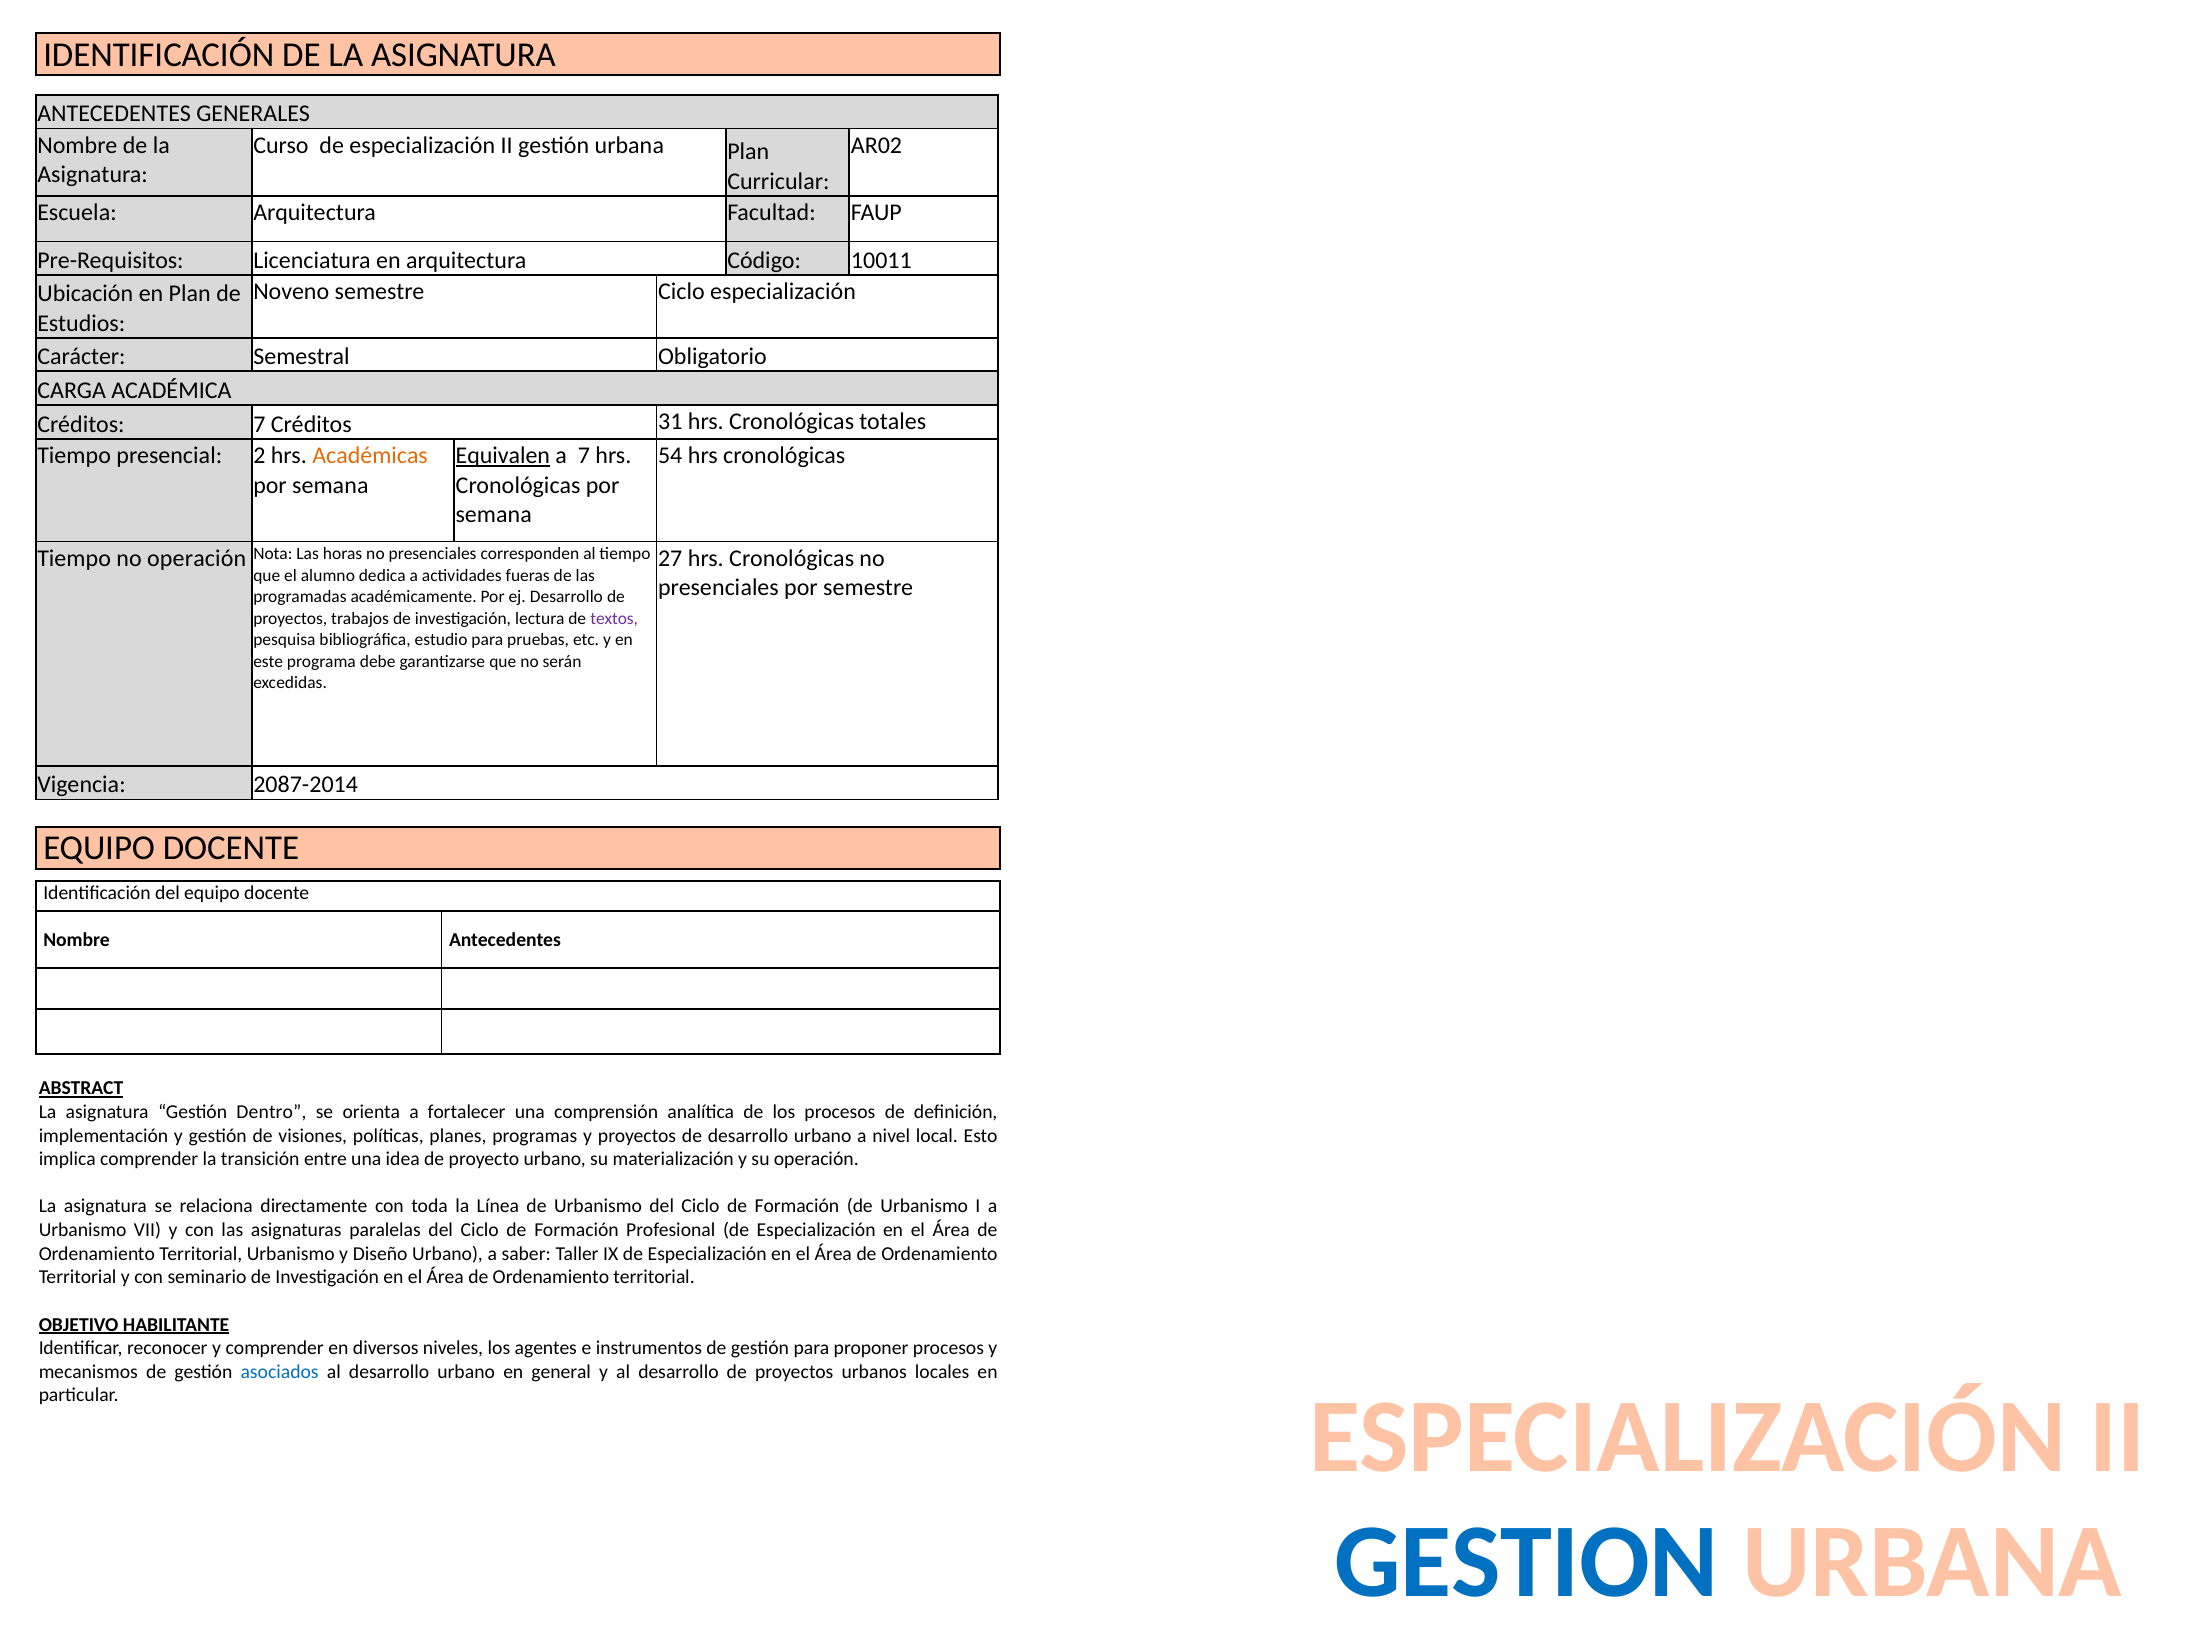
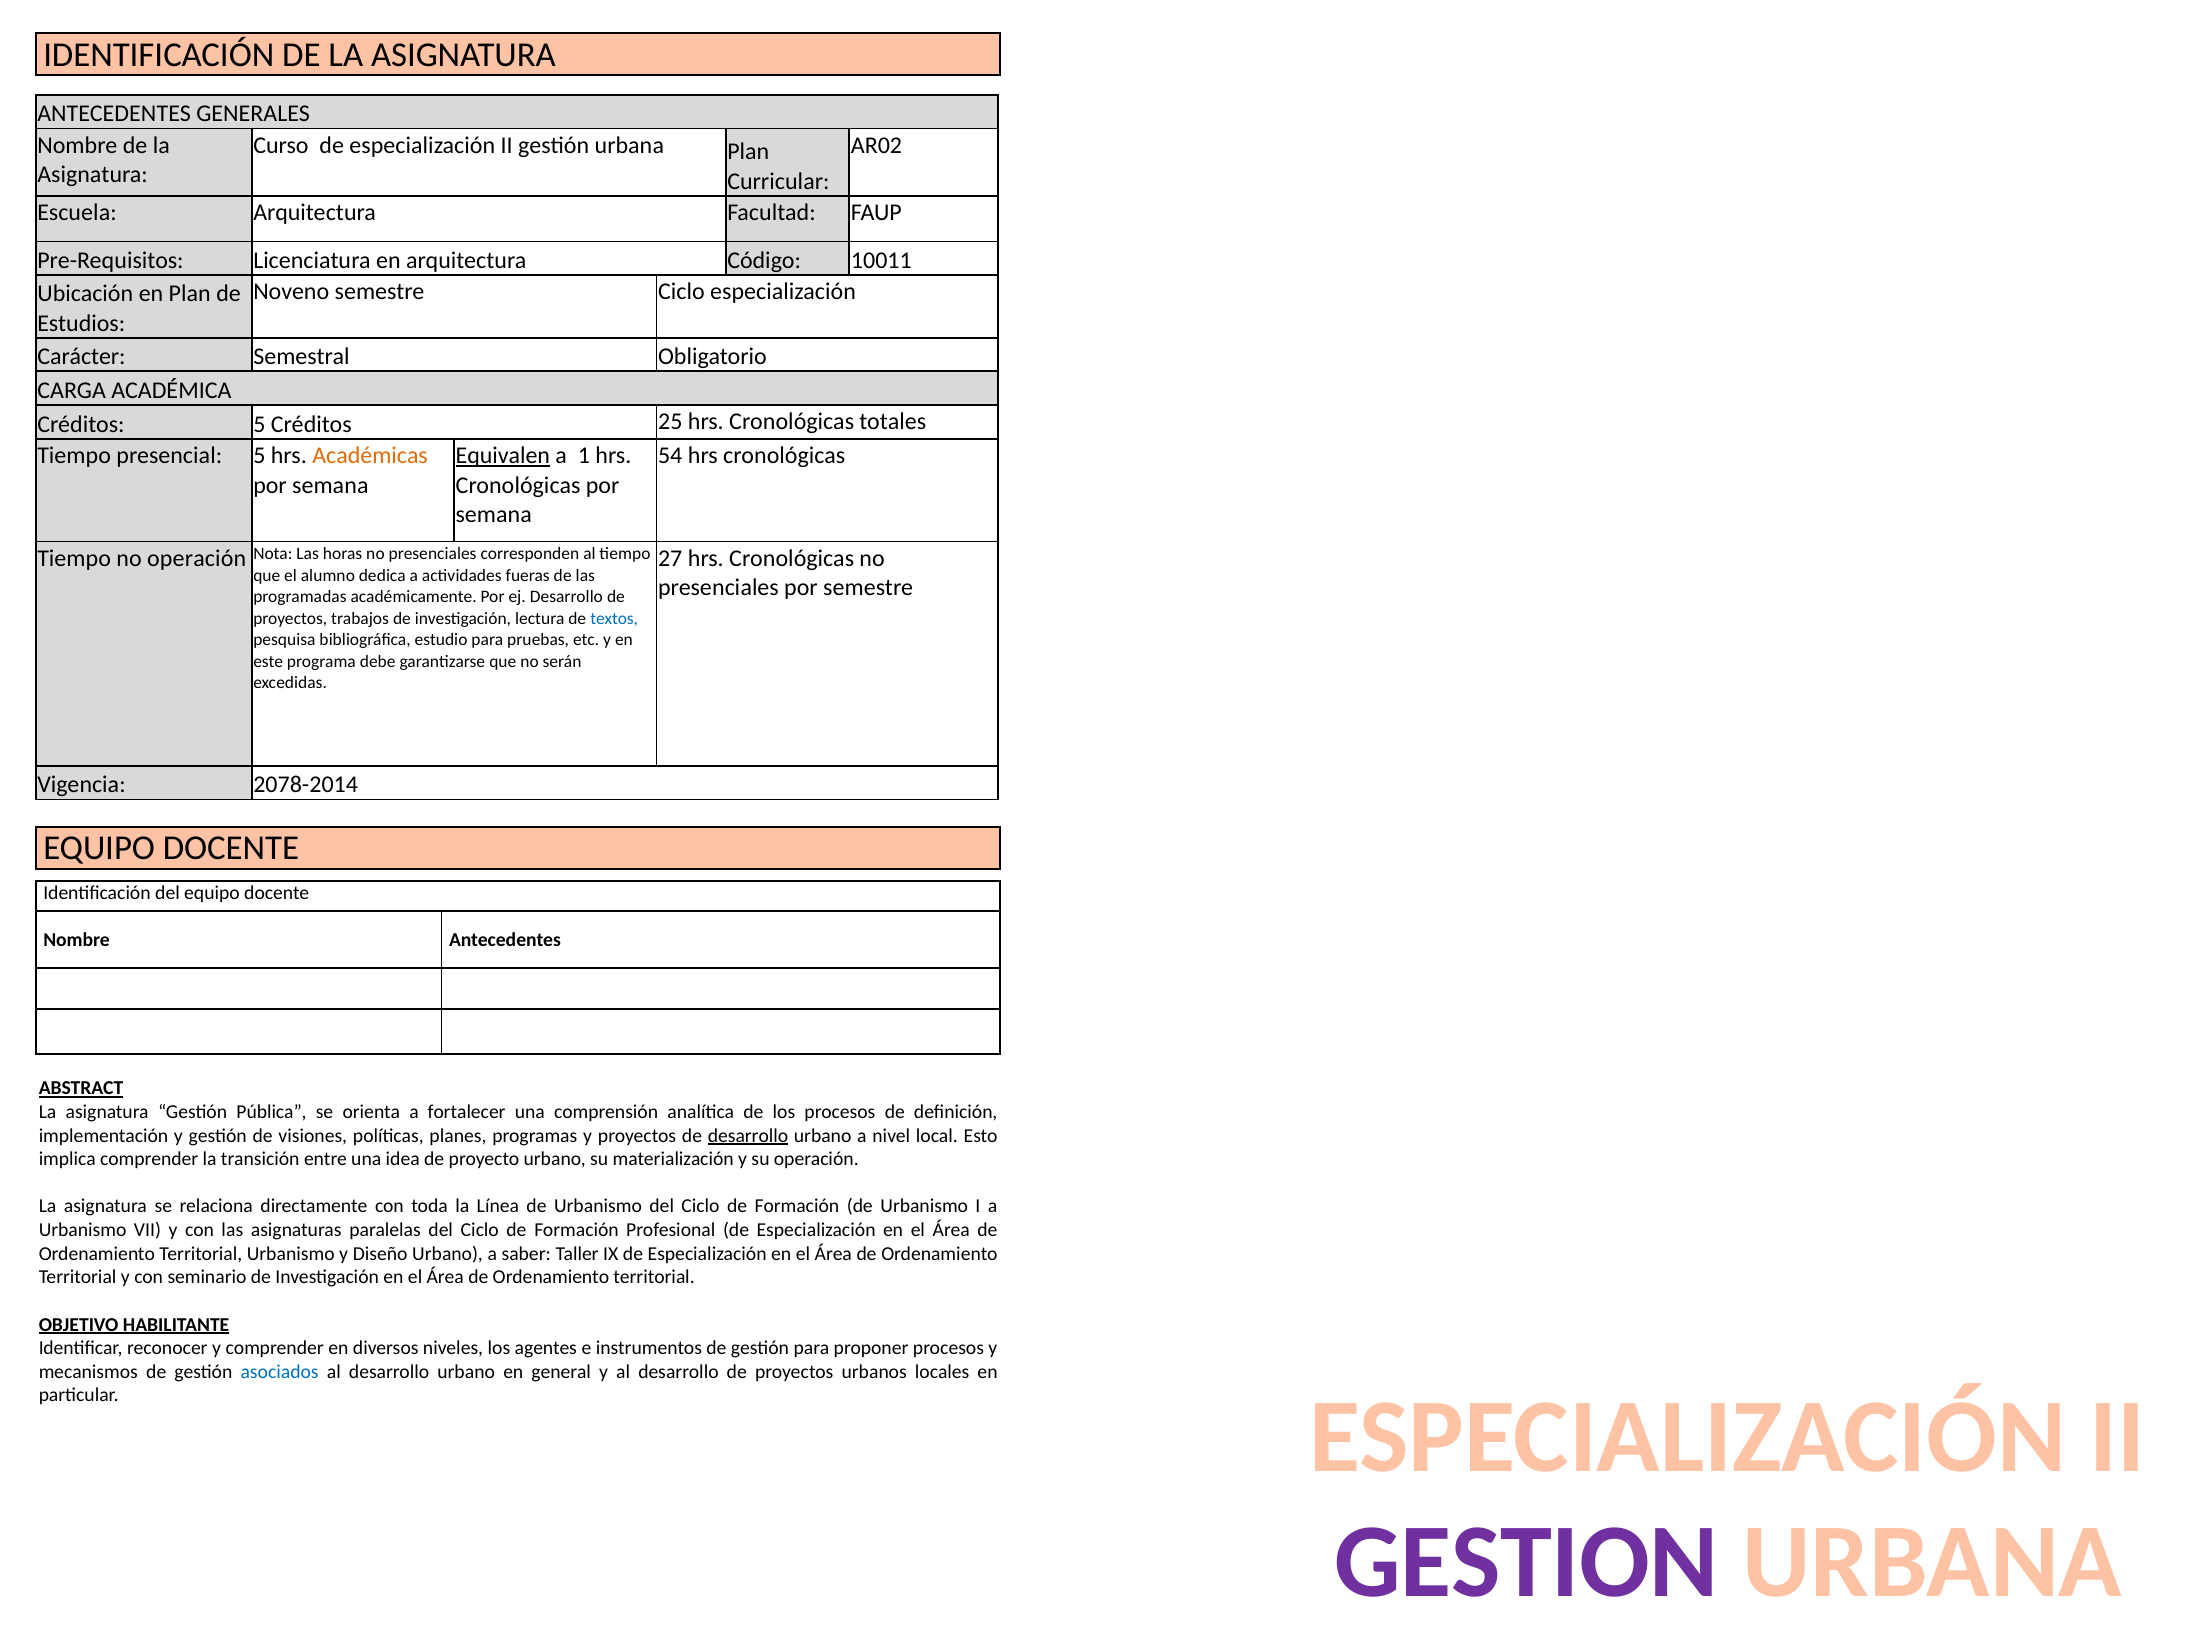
Créditos 7: 7 -> 5 (259, 424)
31: 31 -> 25 (670, 422)
presencial 2: 2 -> 5 (259, 455)
a 7: 7 -> 1 (584, 455)
textos colour: purple -> blue (614, 618)
2087-2014: 2087-2014 -> 2078-2014 (306, 785)
Dentro: Dentro -> Pública (272, 1112)
desarrollo underline: none -> present (748, 1135)
GESTION colour: blue -> purple (1527, 1562)
